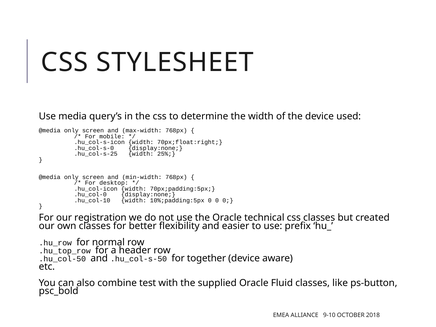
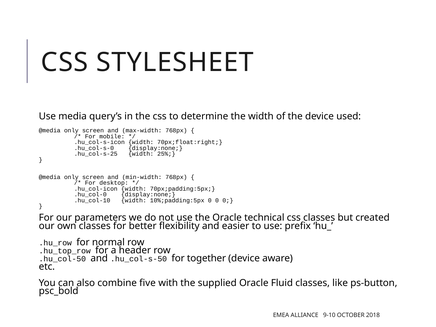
registration: registration -> parameters (100, 218)
test: test -> five (148, 283)
